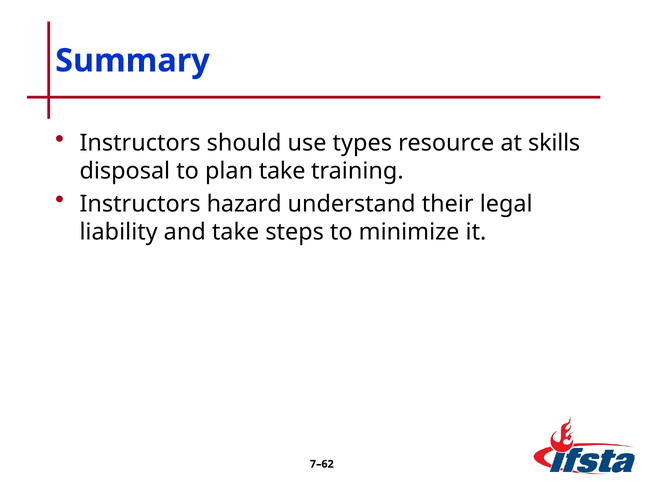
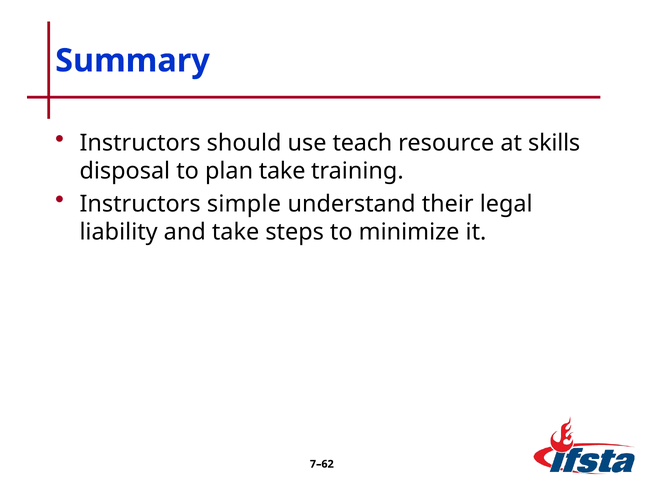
types: types -> teach (362, 143)
hazard: hazard -> simple (244, 204)
